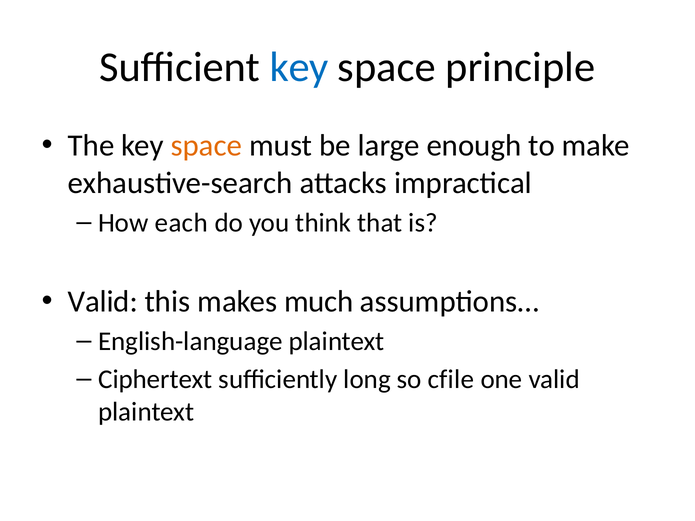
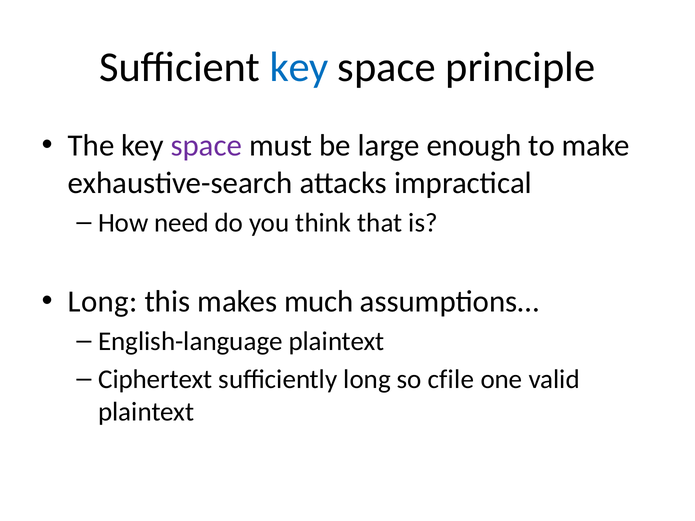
space colour: orange -> purple (206, 146)
each: each -> need (182, 223)
Valid: Valid -> Long (103, 302)
